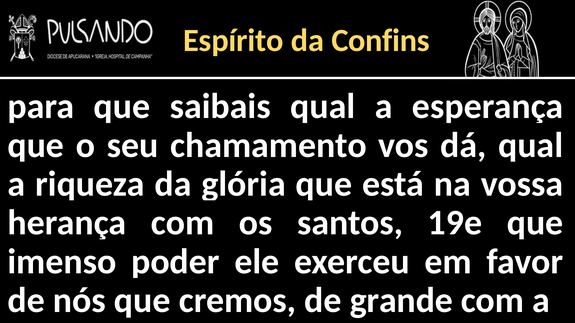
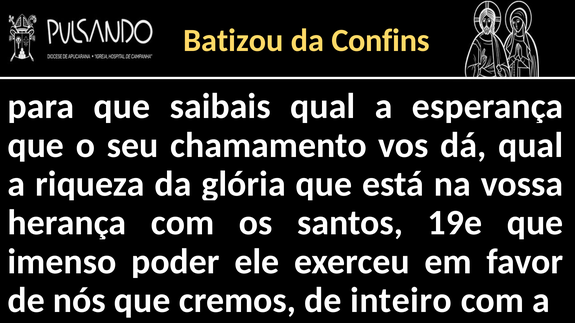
Espírito: Espírito -> Batizou (233, 40)
grande: grande -> inteiro (401, 301)
